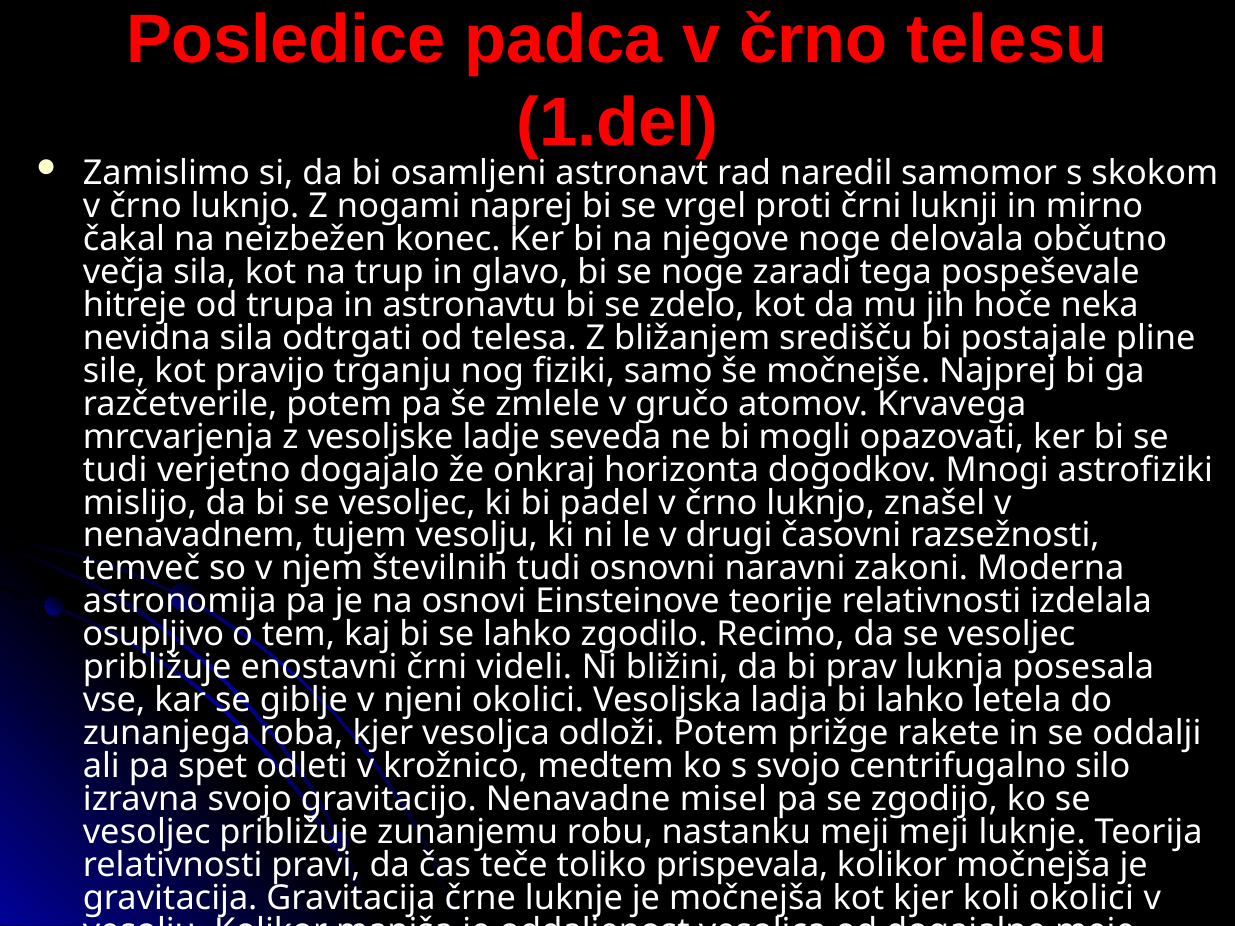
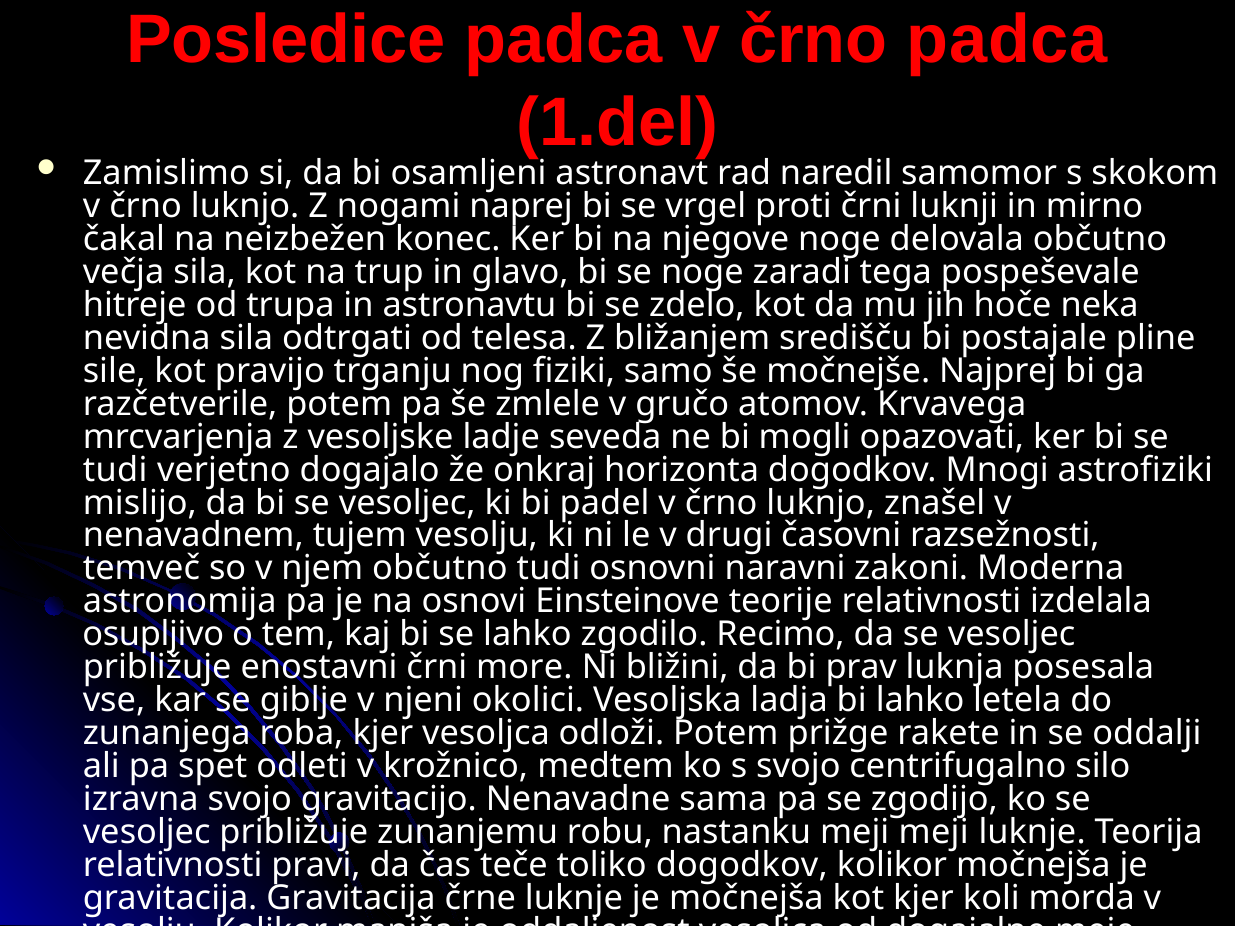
črno telesu: telesu -> padca (1007, 40)
njem številnih: številnih -> občutno (440, 569)
črni videli: videli -> more (524, 668)
misel: misel -> sama (723, 800)
toliko prispevala: prispevala -> dogodkov (742, 865)
koli okolici: okolici -> morda (1082, 898)
